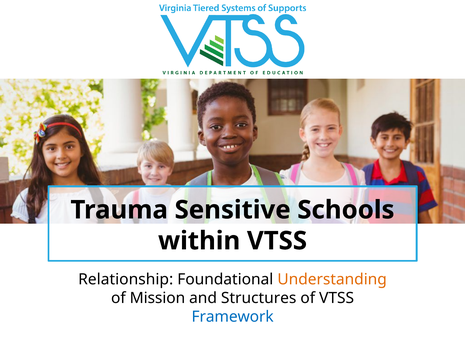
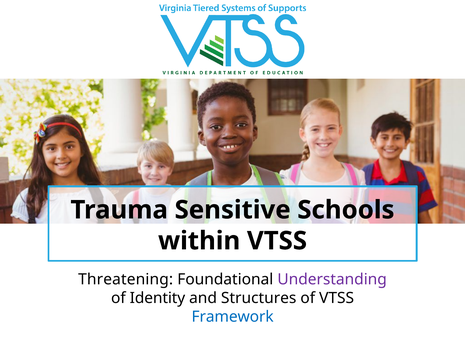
Relationship: Relationship -> Threatening (126, 280)
Understanding colour: orange -> purple (332, 280)
Mission: Mission -> Identity (157, 299)
